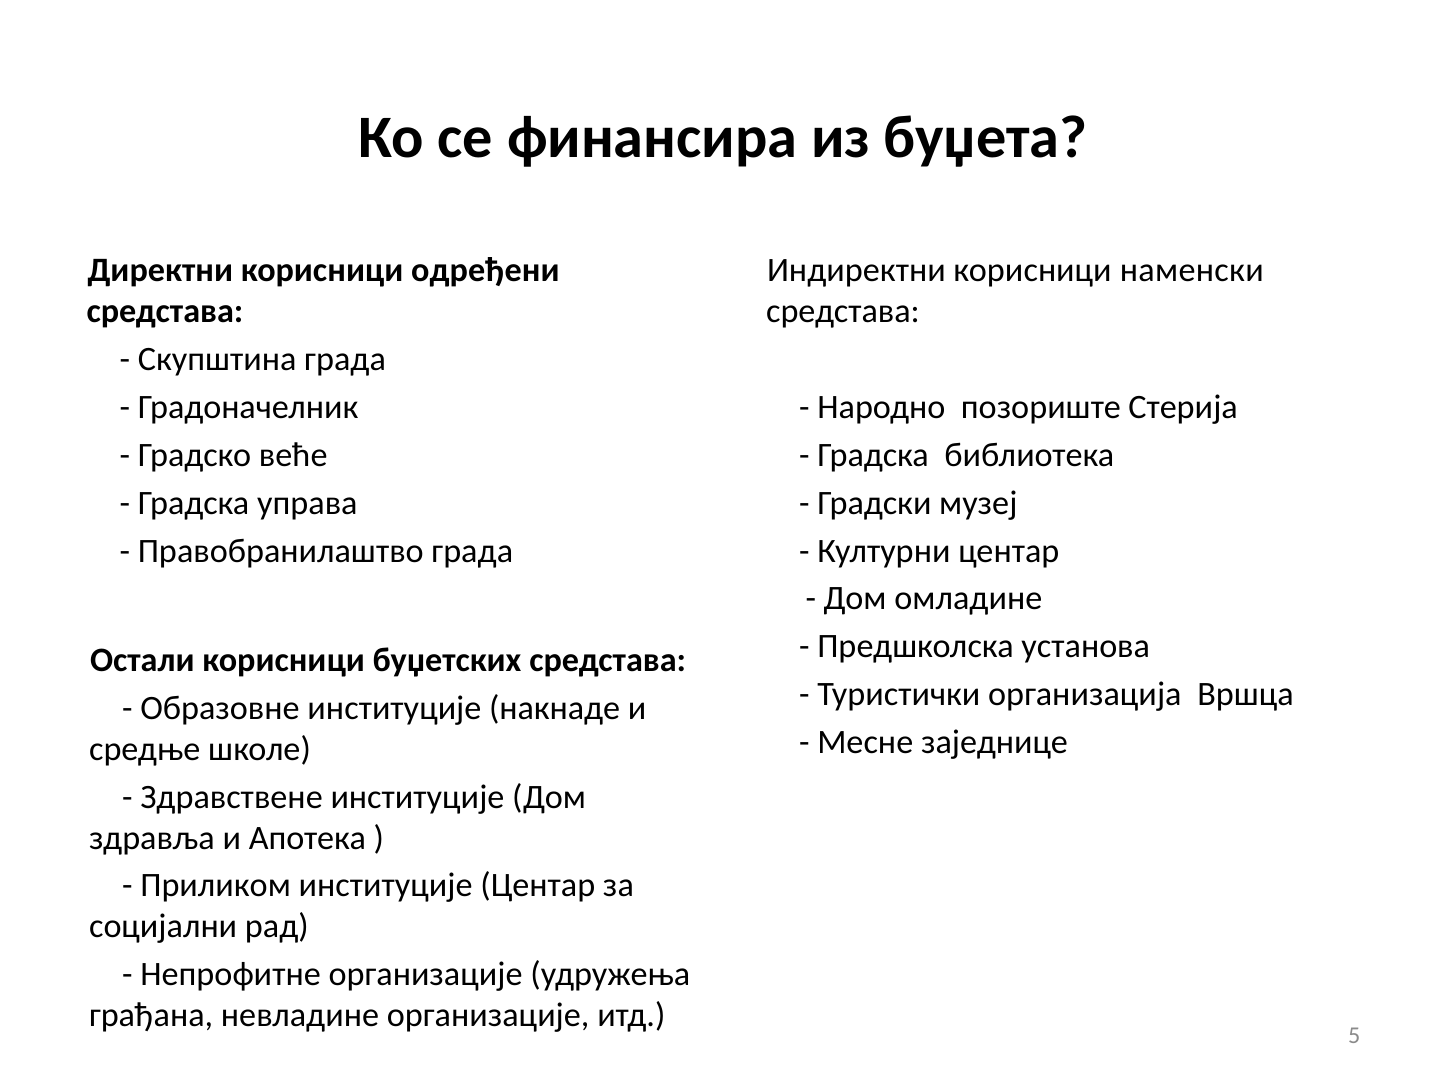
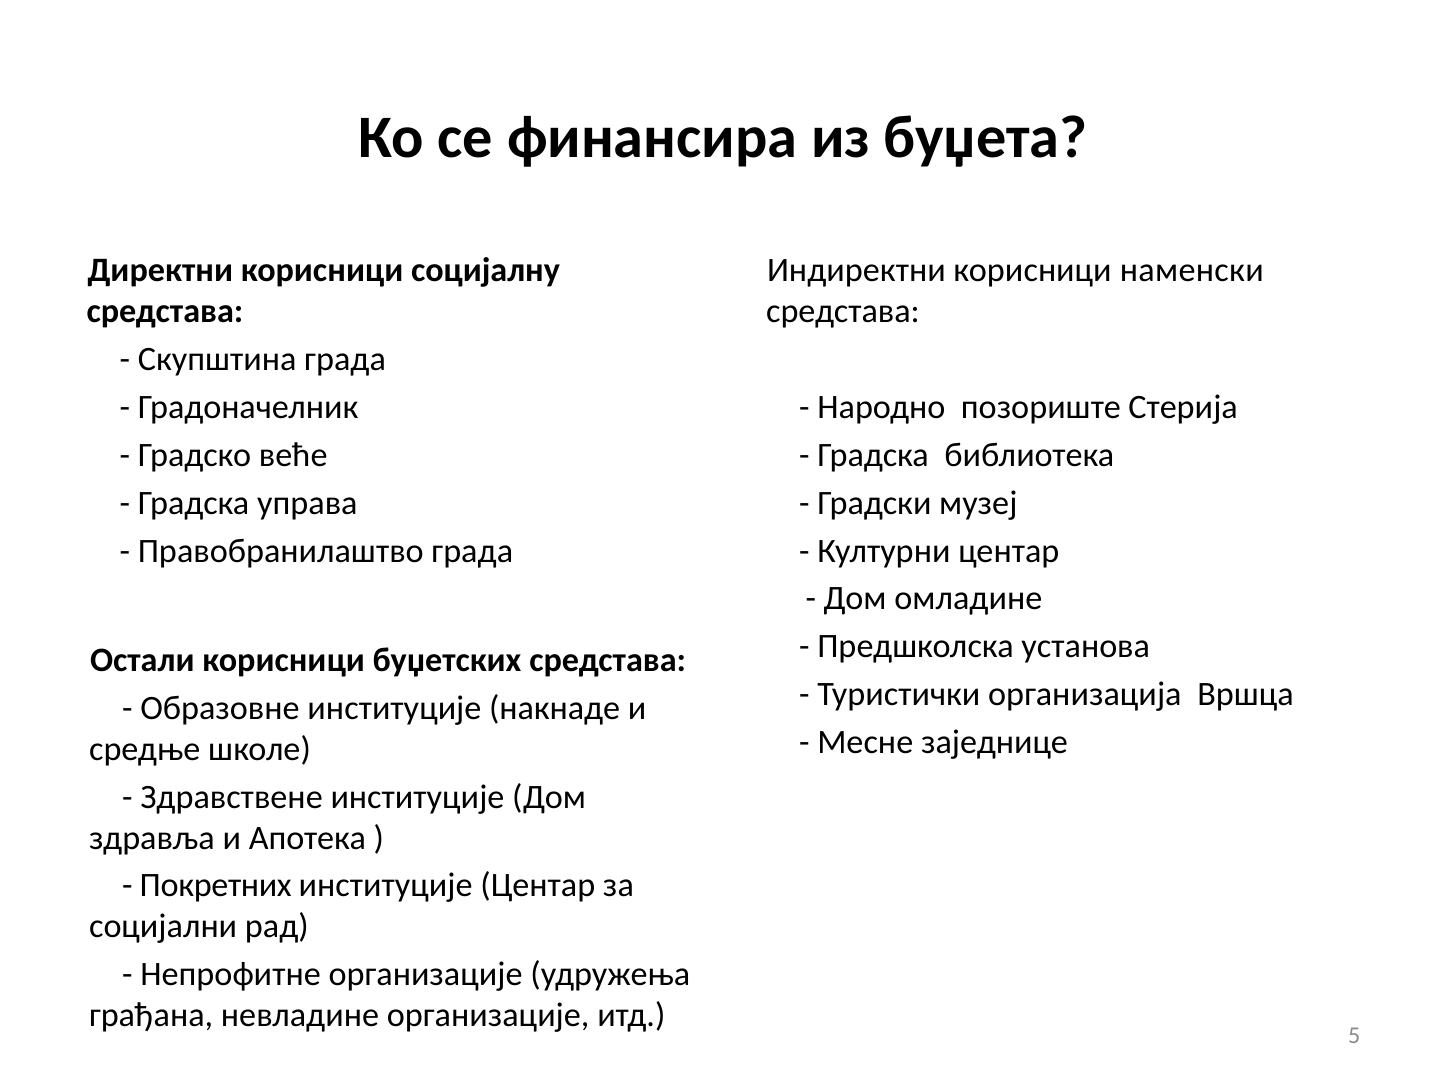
одређени: одређени -> социјалну (486, 271)
Приликом: Приликом -> Покретних (216, 886)
